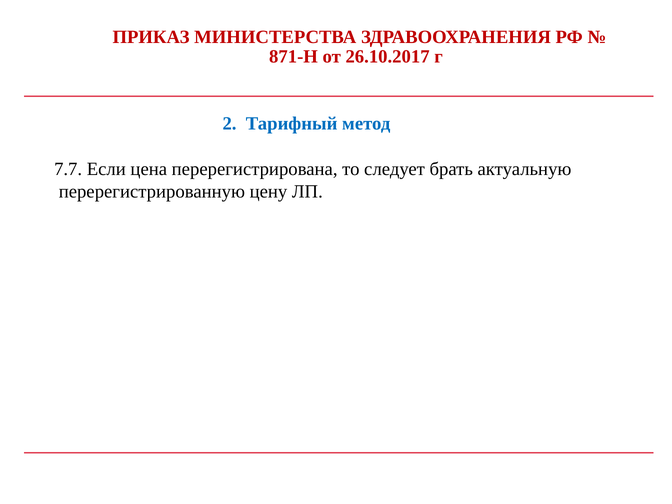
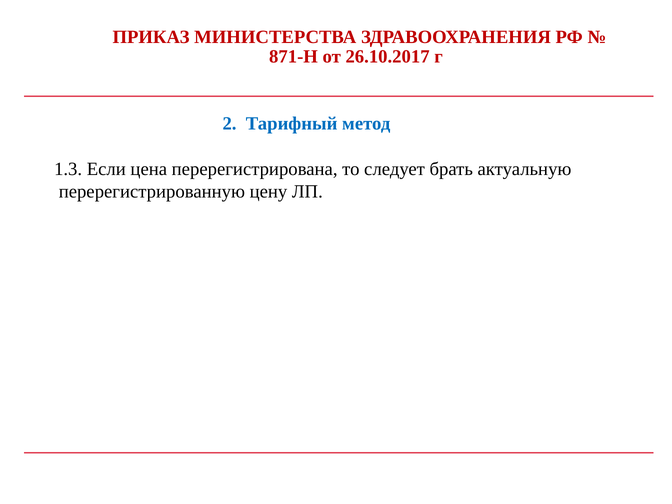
7.7: 7.7 -> 1.3 (68, 169)
